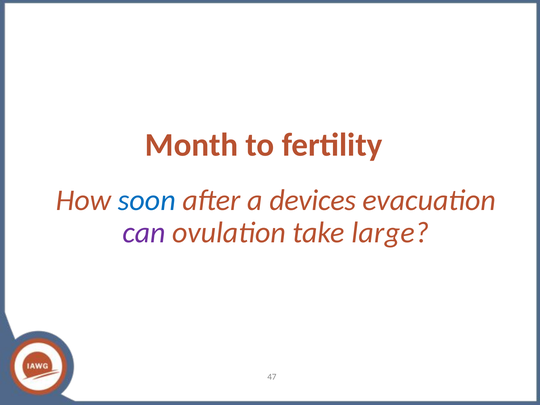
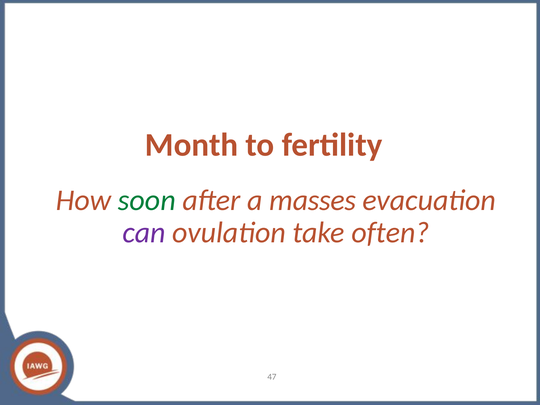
soon colour: blue -> green (147, 200)
devices: devices -> masses (313, 200)
large: large -> often (390, 233)
